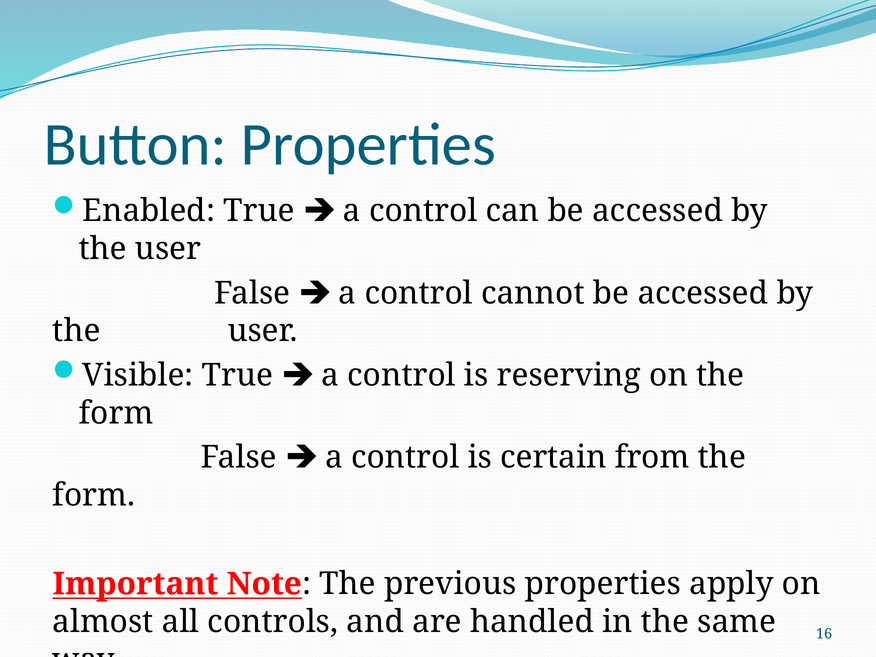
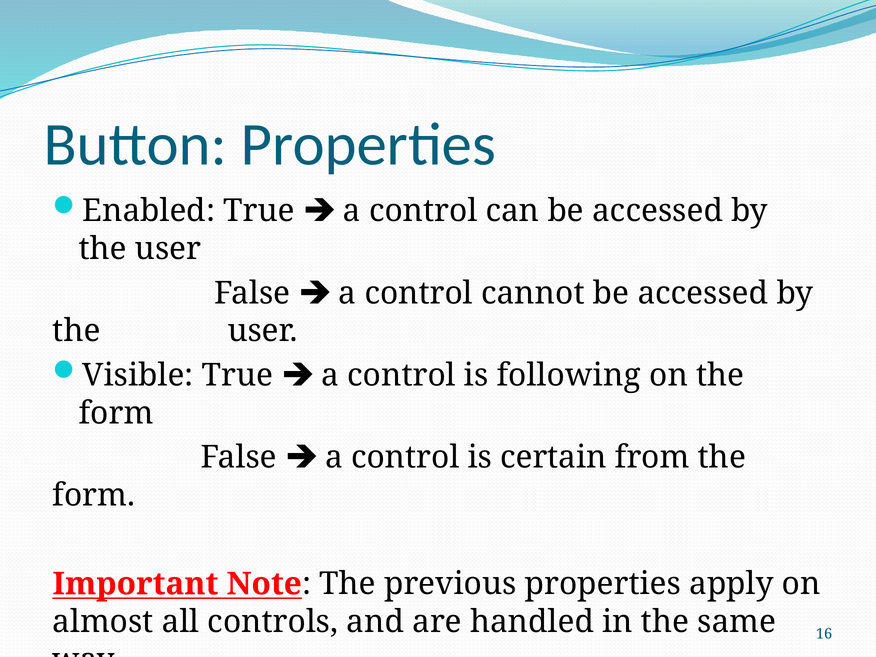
reserving: reserving -> following (569, 375)
